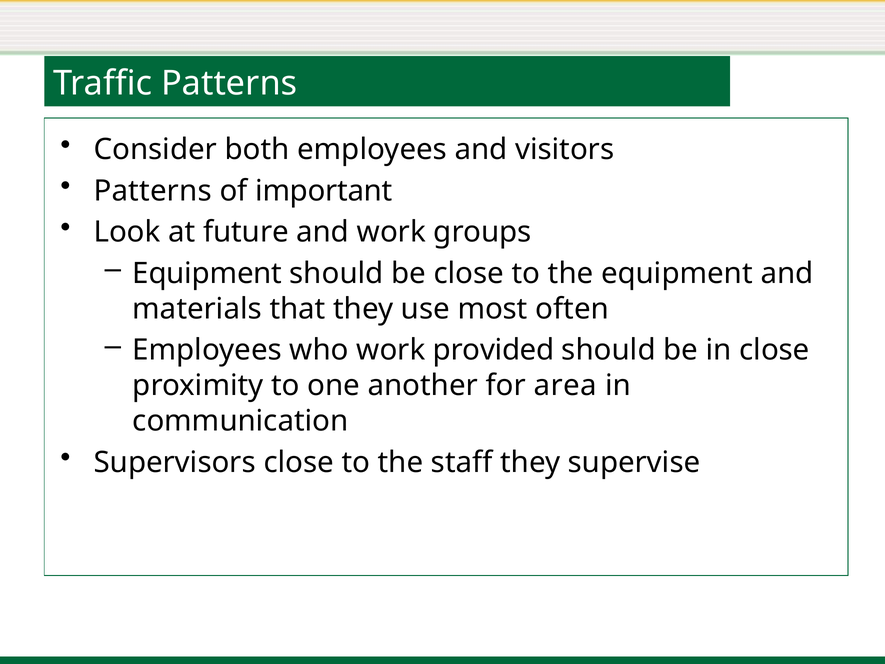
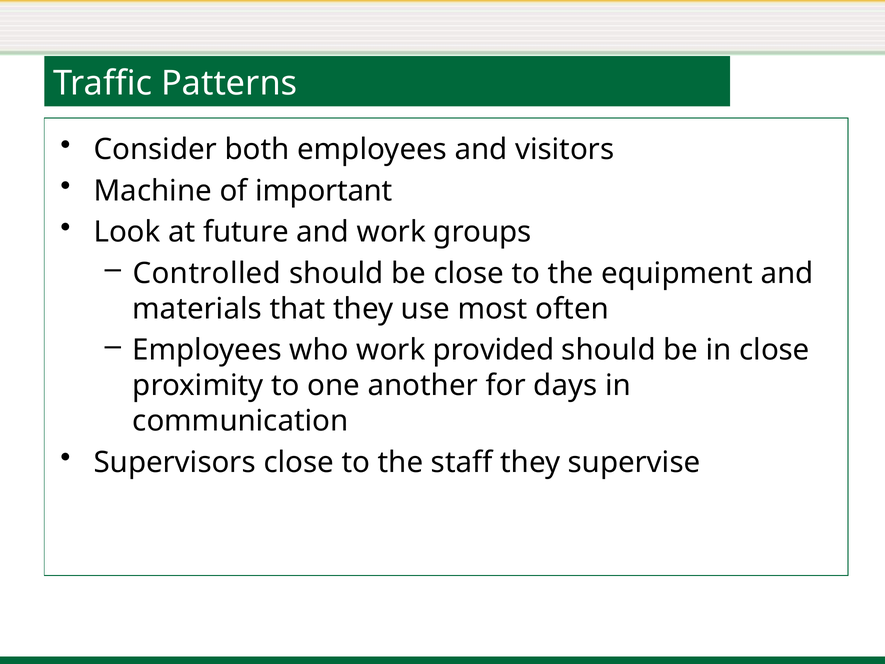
Patterns: Patterns -> Machine (153, 191)
Equipment: Equipment -> Controlled (207, 273)
area: area -> days (565, 386)
